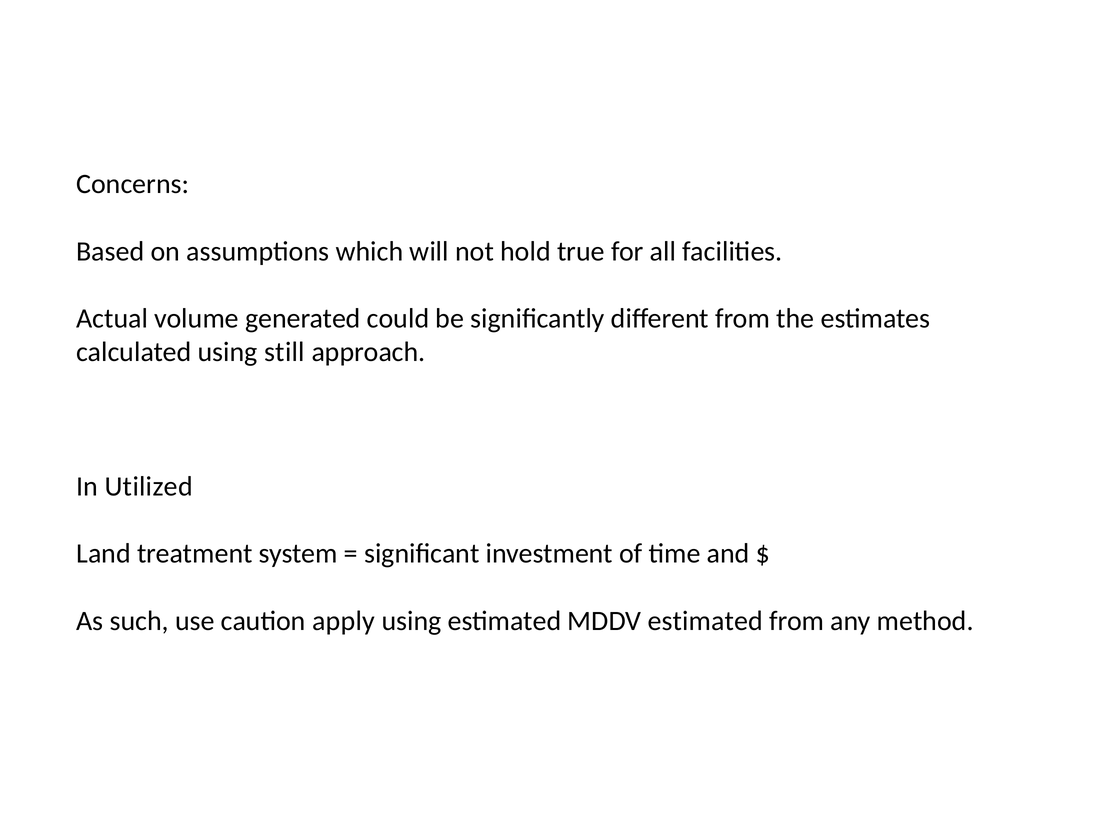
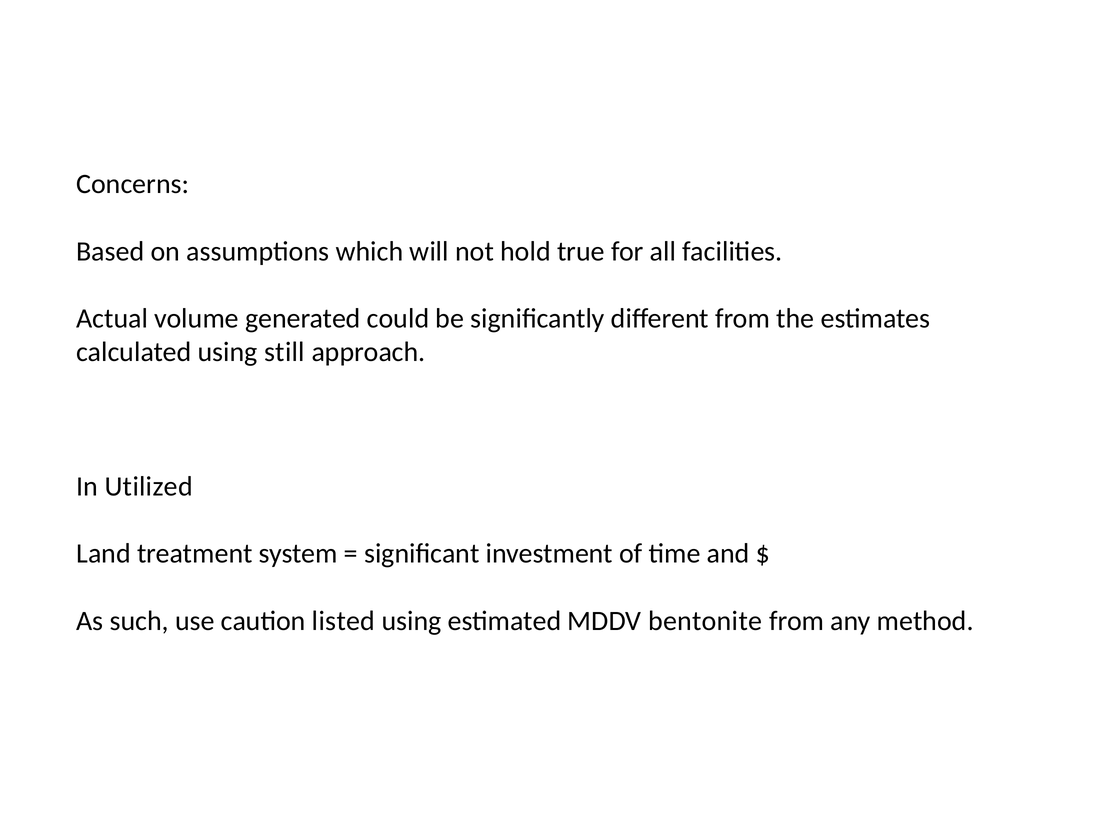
apply: apply -> listed (344, 621)
MDDV estimated: estimated -> bentonite (705, 621)
